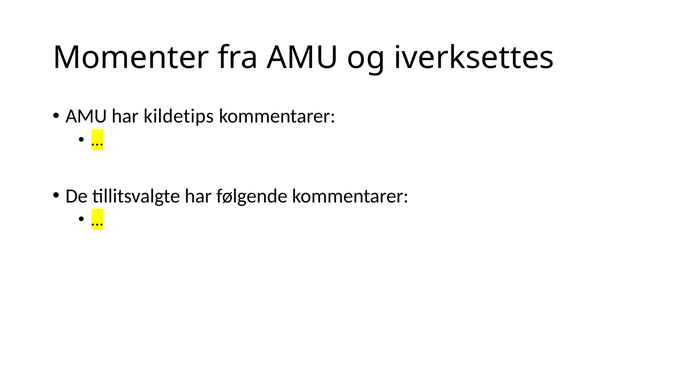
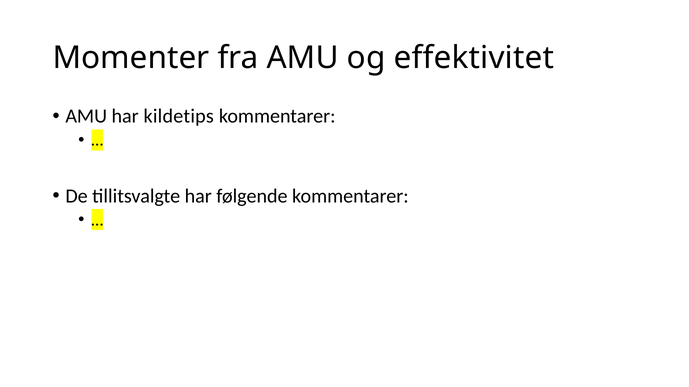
iverksettes: iverksettes -> effektivitet (474, 58)
